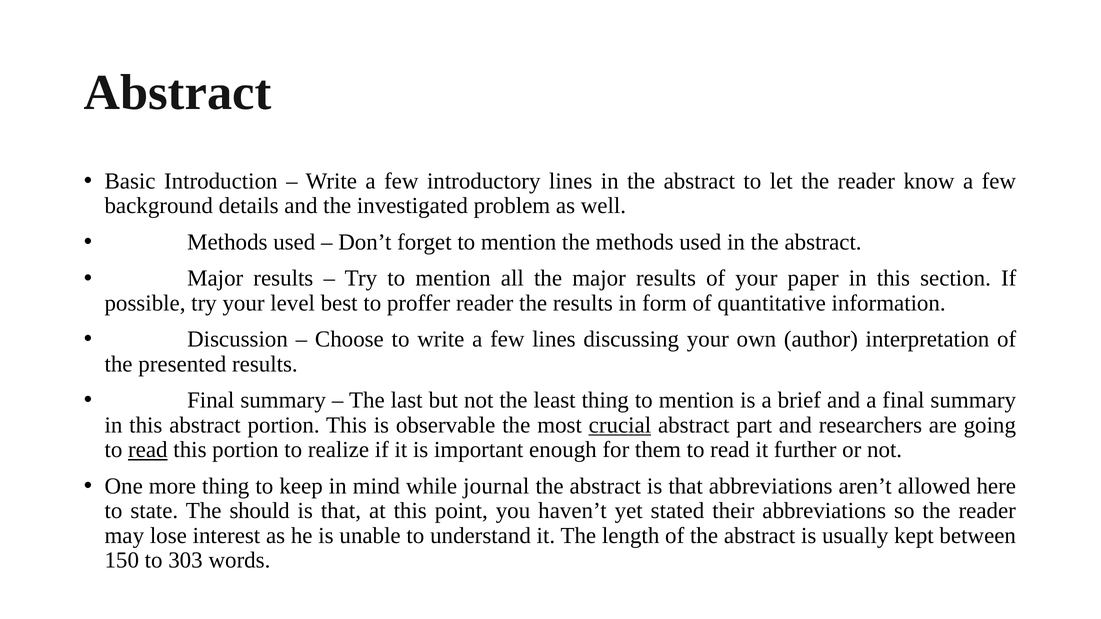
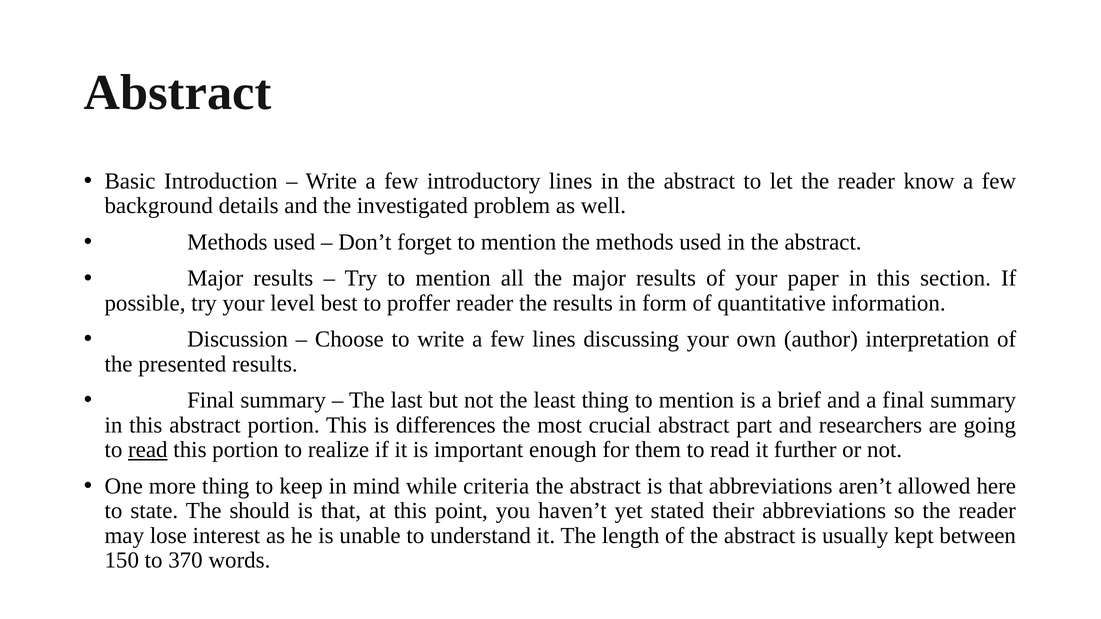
observable: observable -> differences (446, 425)
crucial underline: present -> none (620, 425)
journal: journal -> criteria (496, 486)
303: 303 -> 370 (185, 561)
